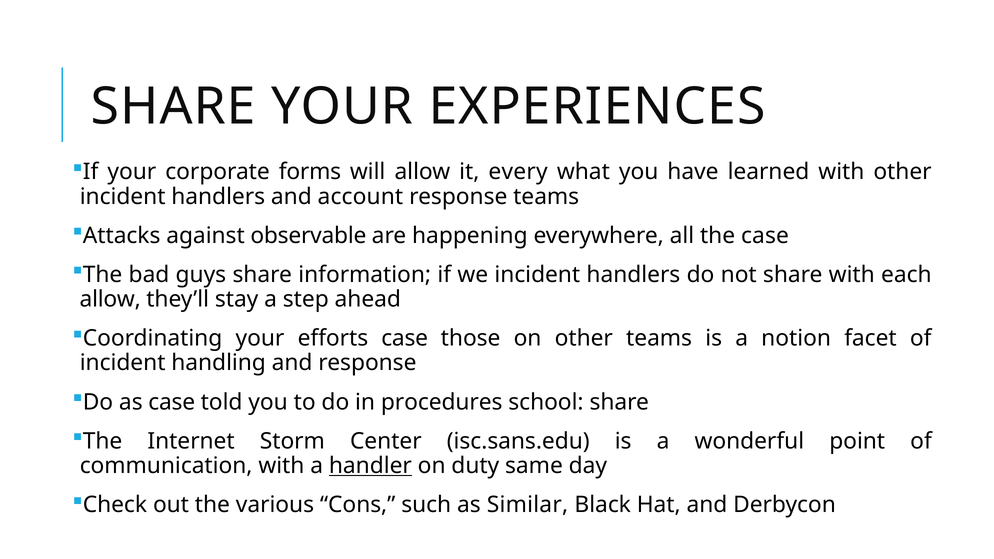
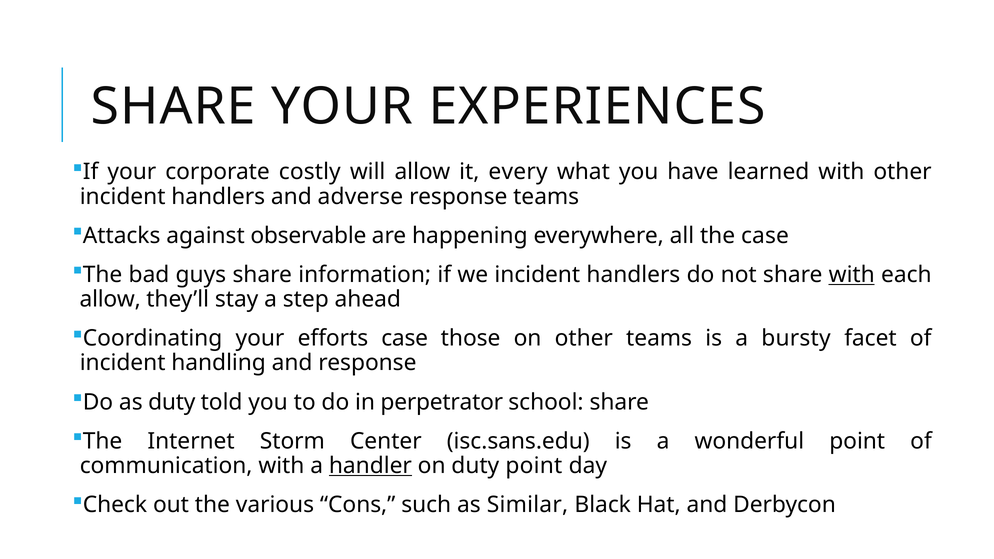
forms: forms -> costly (310, 172)
account: account -> adverse (360, 197)
with underline: none -> present (852, 275)
notion: notion -> bursty (796, 338)
as case: case -> duty (172, 402)
procedures: procedures -> perpetrator (442, 402)
duty same: same -> point (534, 466)
